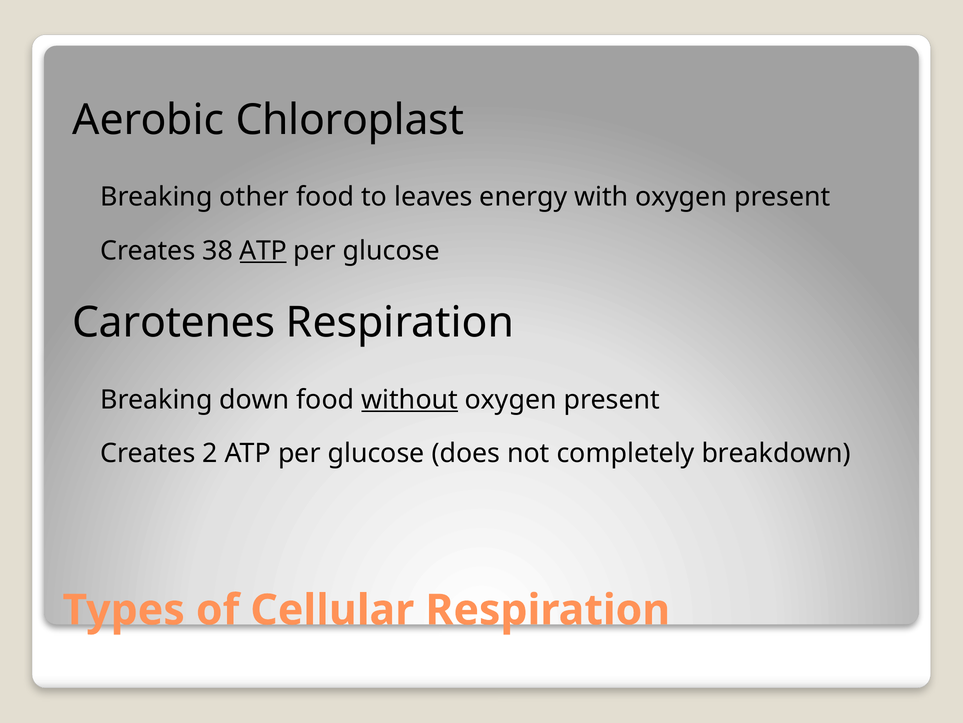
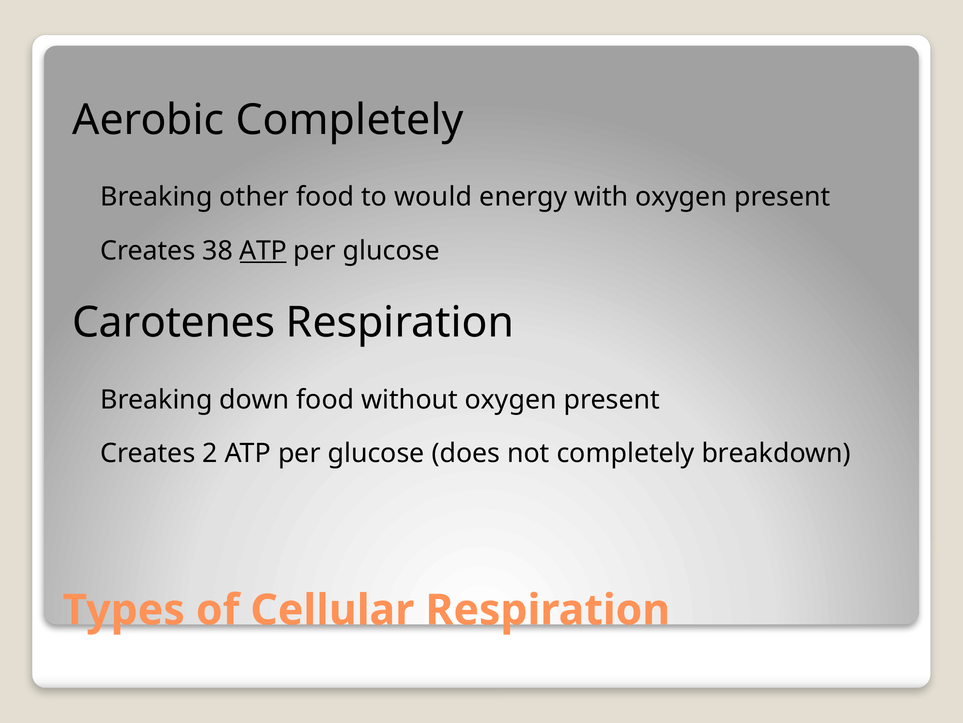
Aerobic Chloroplast: Chloroplast -> Completely (350, 120)
leaves: leaves -> would (433, 197)
without underline: present -> none (410, 399)
